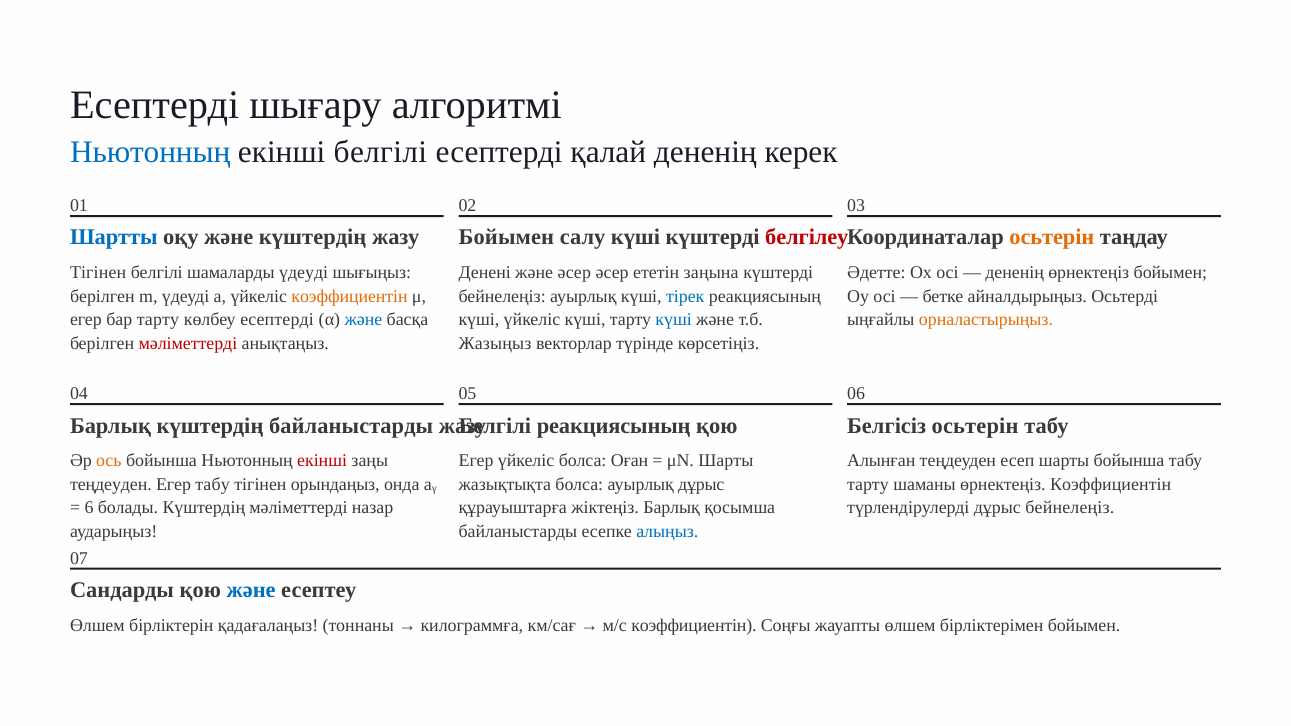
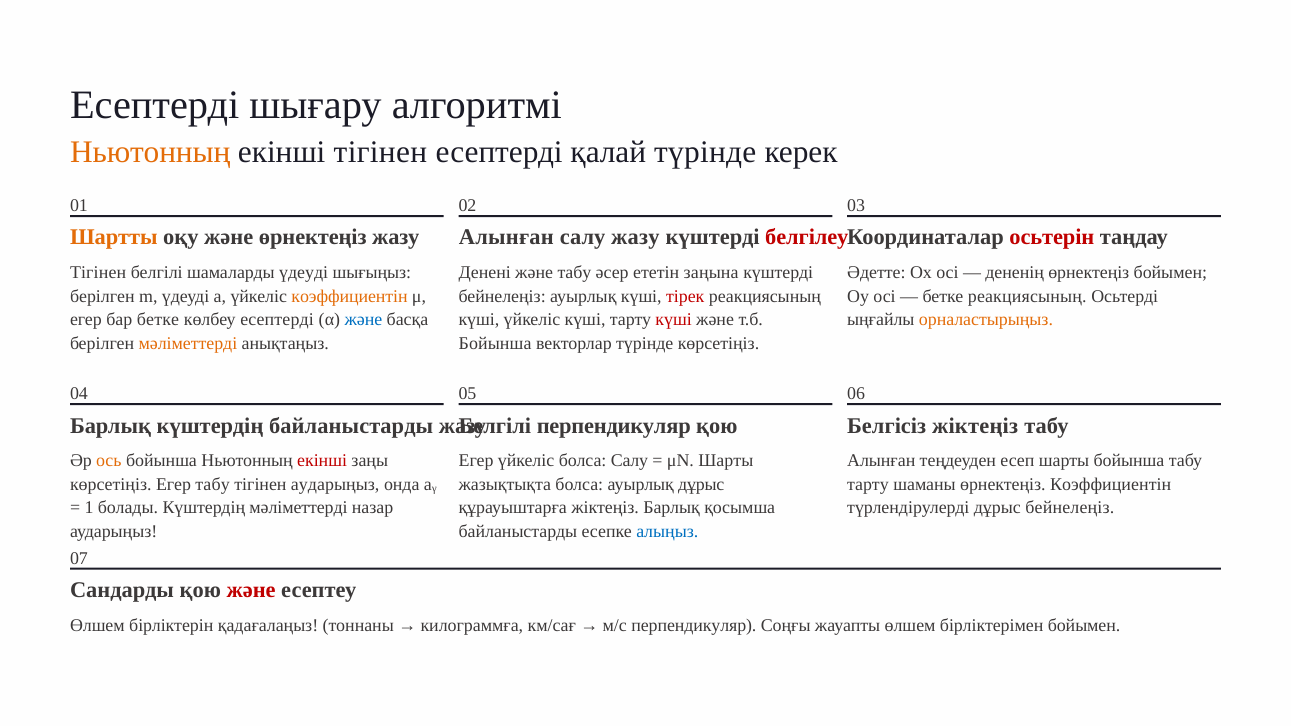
Ньютонның colour: blue -> orange (150, 153)
екінші белгілі: белгілі -> тігінен (380, 153)
қалай дененің: дененің -> түрінде (705, 153)
Шартты colour: blue -> orange (114, 238)
және күштердің: күштердің -> өрнектеңіз (313, 238)
Бойымен: Бойымен -> Алынған (506, 238)
салу күші: күші -> жазу (635, 238)
осьтерін colour: orange -> red (1052, 238)
және әсер: әсер -> табу (574, 273)
тірек colour: blue -> red (685, 296)
бетке айналдырыңыз: айналдырыңыз -> реакциясының (1027, 296)
бар тарту: тарту -> бетке (158, 320)
күші colour: blue -> red (674, 320)
мәліметтерді colour: red -> orange (188, 343)
Жазыңыз: Жазыңыз -> Бойынша (495, 343)
реакциясының: реакциясының -> перпендикуляр (614, 426)
Белгісіз осьтерін: осьтерін -> жіктеңіз (975, 426)
болса Оған: Оған -> Салу (630, 461)
теңдеуден: теңдеуден -> көрсетіңіз (111, 485)
тігінен орындаңыз: орындаңыз -> аударыңыз (335, 485)
6: 6 -> 1 (89, 508)
және colour: blue -> red (251, 590)
м/с коэффициентін: коэффициентін -> перпендикуляр (694, 625)
